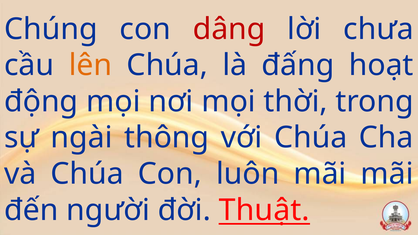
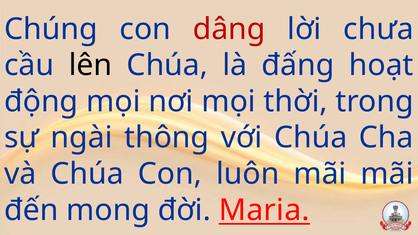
lên colour: orange -> black (90, 65)
người: người -> mong (108, 210)
Thuật: Thuật -> Maria (264, 210)
